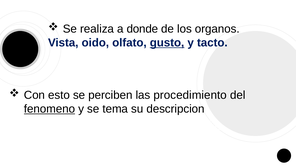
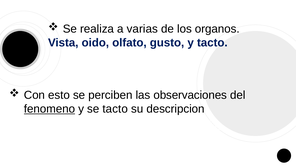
donde: donde -> varias (142, 29)
gusto underline: present -> none (167, 43)
procedimiento: procedimiento -> observaciones (190, 95)
se tema: tema -> tacto (115, 109)
